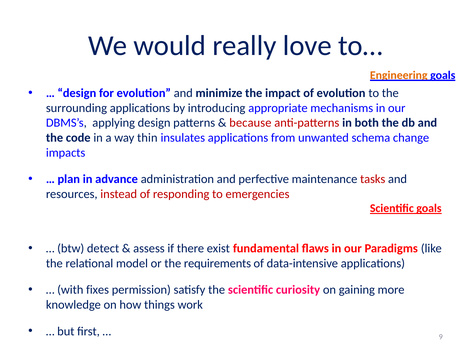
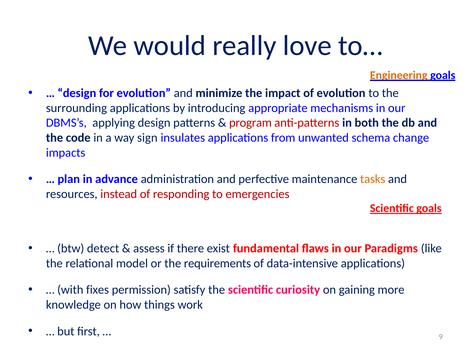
because: because -> program (250, 123)
thin: thin -> sign (147, 138)
tasks colour: red -> orange (373, 179)
